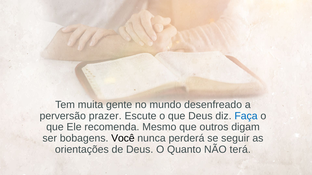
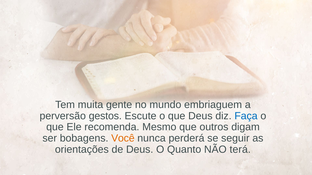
desenfreado: desenfreado -> embriaguem (213, 105)
prazer: prazer -> gestos (105, 116)
Você colour: black -> orange (123, 139)
